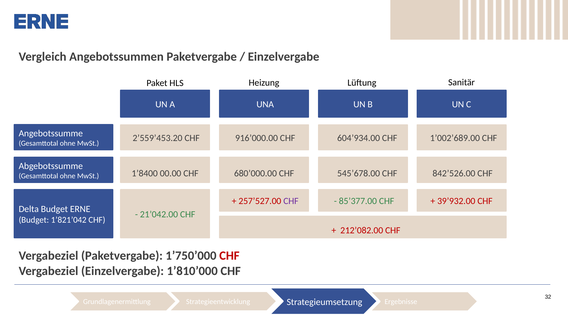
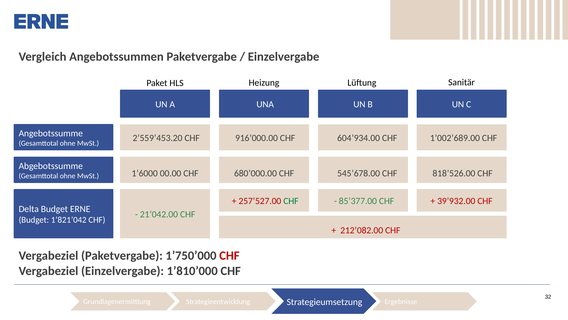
1’8400: 1’8400 -> 1’6000 (145, 173)
842’526.00: 842’526.00 -> 818’526.00 (454, 173)
CHF colour: purple -> green (291, 201)
